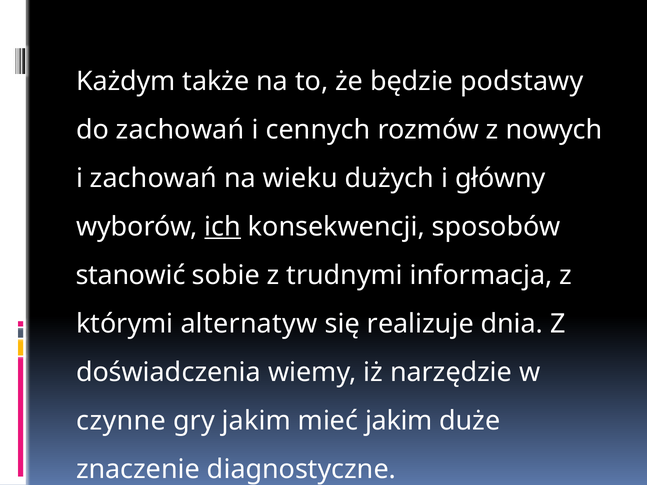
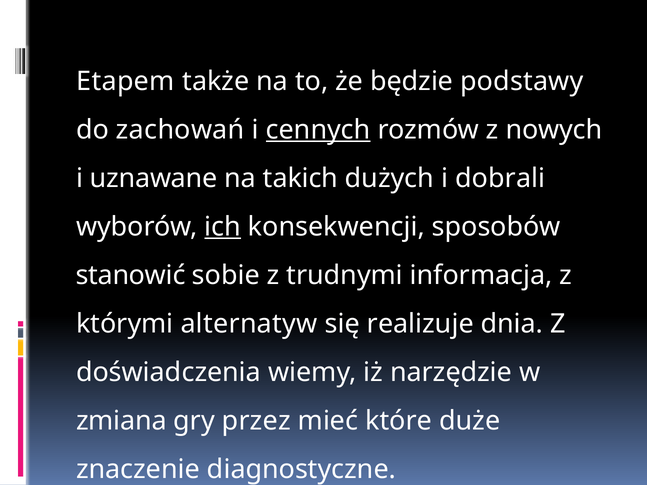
Każdym: Każdym -> Etapem (126, 81)
cennych underline: none -> present (318, 130)
i zachowań: zachowań -> uznawane (154, 178)
wieku: wieku -> takich (301, 178)
główny: główny -> dobrali (500, 178)
czynne: czynne -> zmiana (121, 421)
gry jakim: jakim -> przez (256, 421)
mieć jakim: jakim -> które (399, 421)
